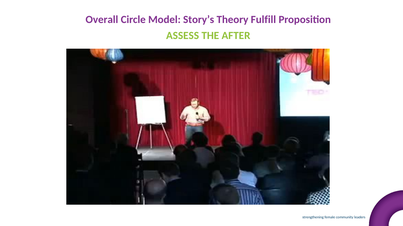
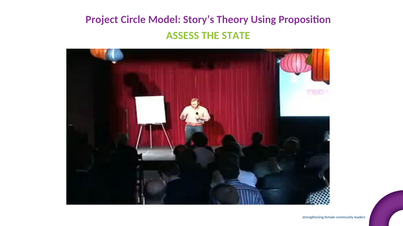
Overall: Overall -> Project (102, 20)
Fulfill: Fulfill -> Using (263, 20)
AFTER: AFTER -> STATE (236, 36)
